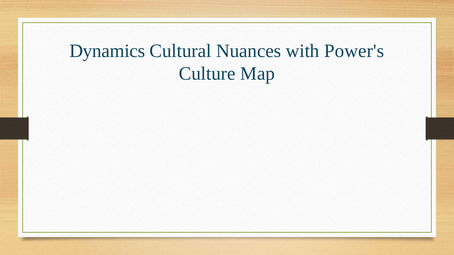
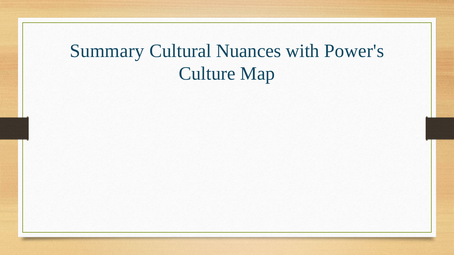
Dynamics: Dynamics -> Summary (107, 51)
